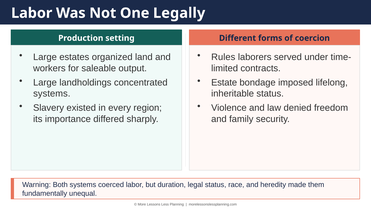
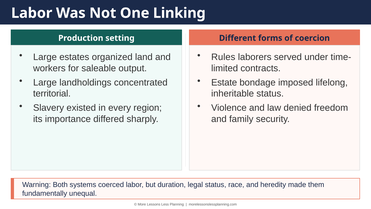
Legally: Legally -> Linking (179, 13)
systems: systems -> territorial (52, 94)
